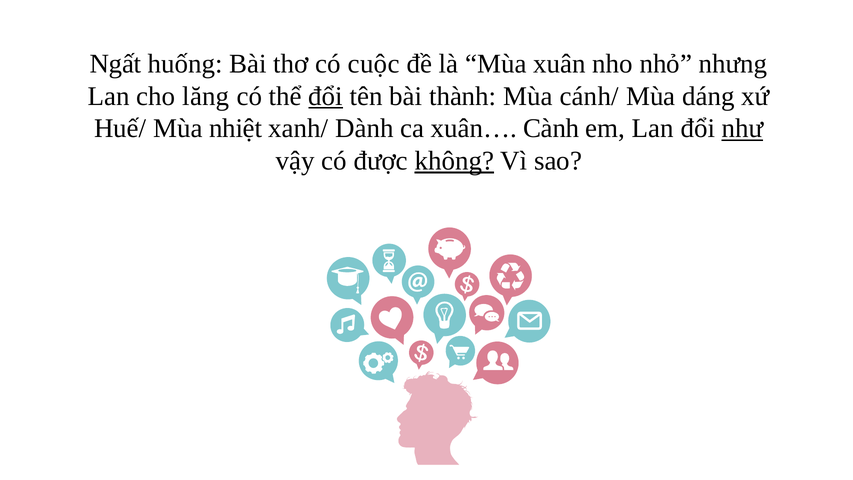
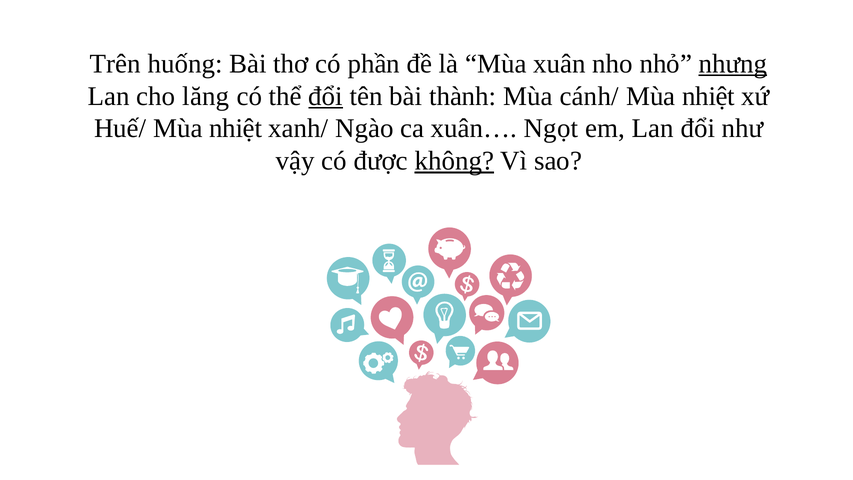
Ngất: Ngất -> Trên (115, 64)
cuộc: cuộc -> phần (374, 64)
nhưng underline: none -> present (733, 64)
dáng: dáng -> nhiệt (709, 96)
Dành: Dành -> Ngào (364, 128)
Cành: Cành -> Ngọt (551, 128)
như underline: present -> none (742, 128)
